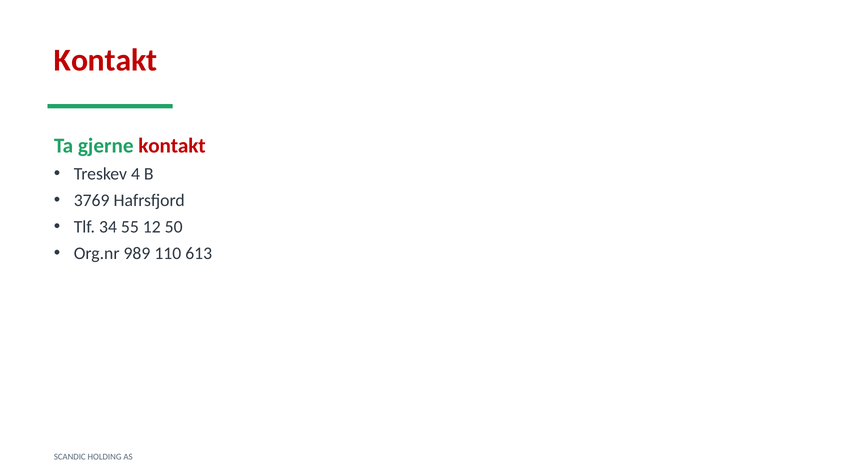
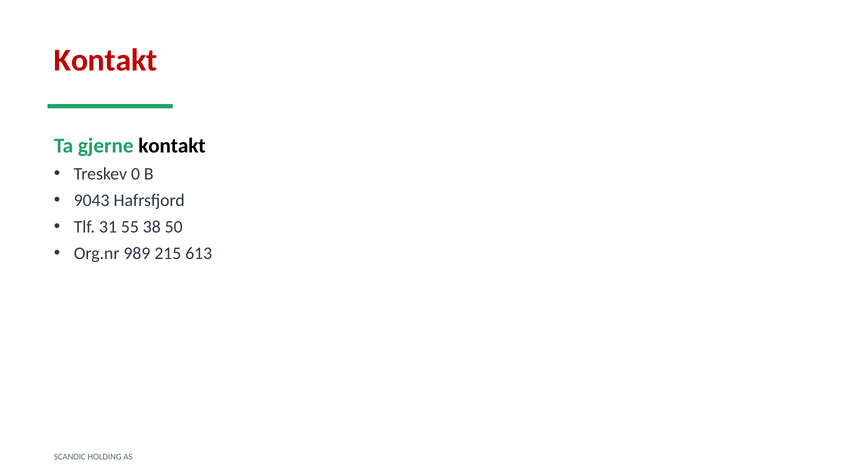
kontakt colour: red -> black (172, 146)
4: 4 -> 0 (136, 174)
3769: 3769 -> 9043 (92, 201)
34: 34 -> 31 (108, 227)
12: 12 -> 38 (152, 227)
110: 110 -> 215 (168, 254)
